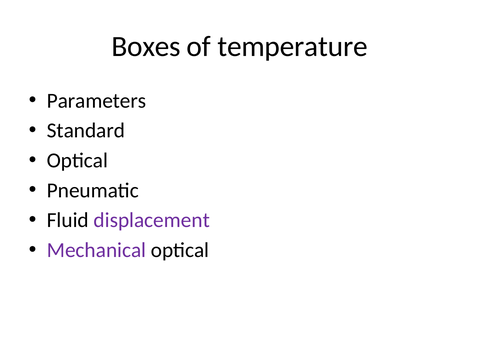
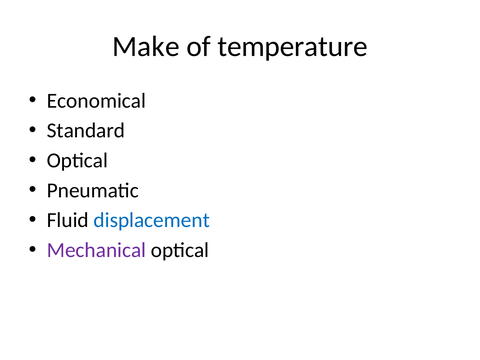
Boxes: Boxes -> Make (146, 46)
Parameters: Parameters -> Economical (96, 101)
displacement colour: purple -> blue (152, 220)
